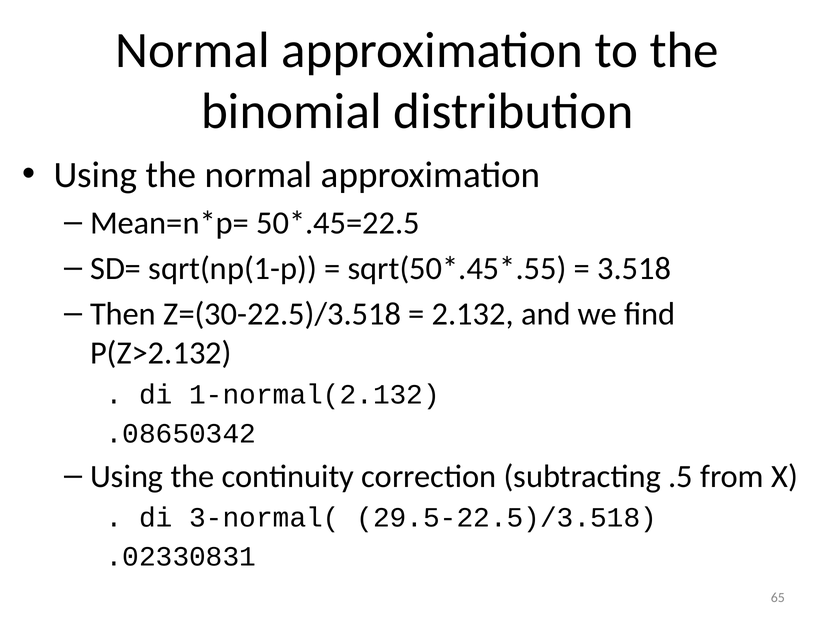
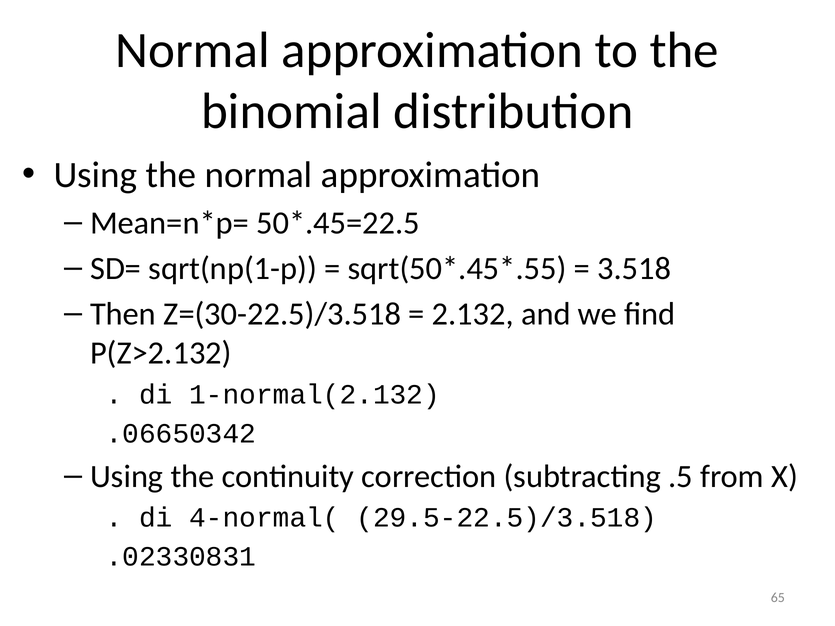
.08650342: .08650342 -> .06650342 (181, 433)
3-normal(: 3-normal( -> 4-normal( (264, 518)
